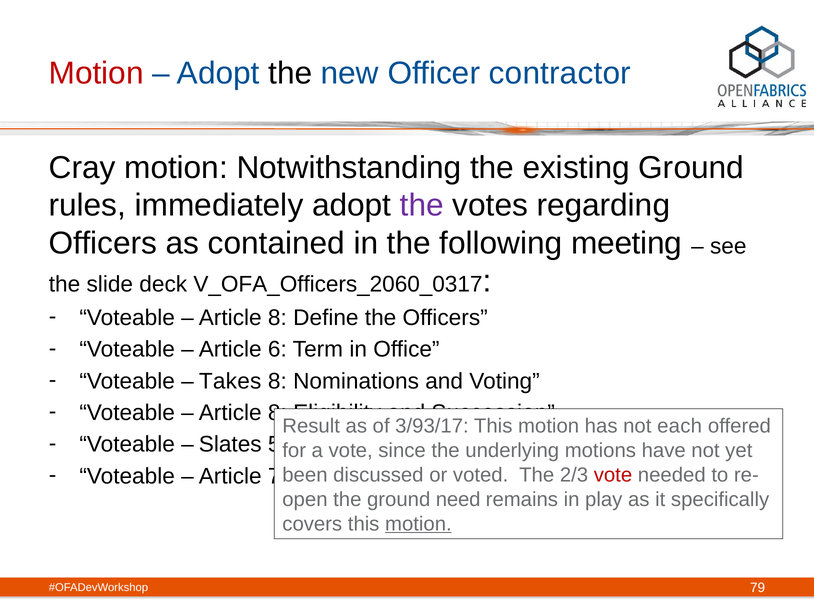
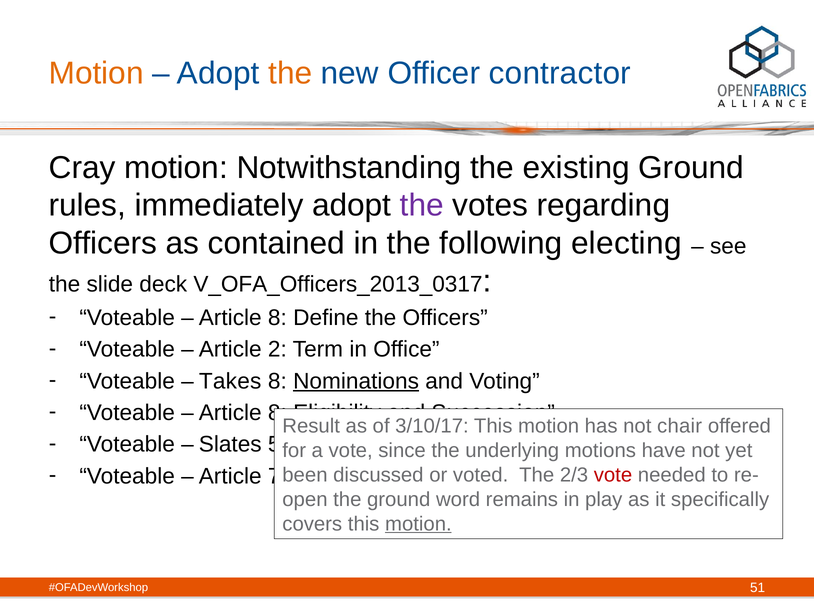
Motion colour: red -> orange (96, 73)
the colour: black -> orange (290, 73)
meeting: meeting -> electing (626, 244)
V_OFA_Officers_2060_0317: V_OFA_Officers_2060_0317 -> V_OFA_Officers_2013_0317 (338, 285)
6: 6 -> 2 (277, 350)
Nominations underline: none -> present (356, 381)
3/93/17: 3/93/17 -> 3/10/17 (432, 427)
each: each -> chair (680, 427)
need: need -> word (458, 500)
79: 79 -> 51 (758, 588)
